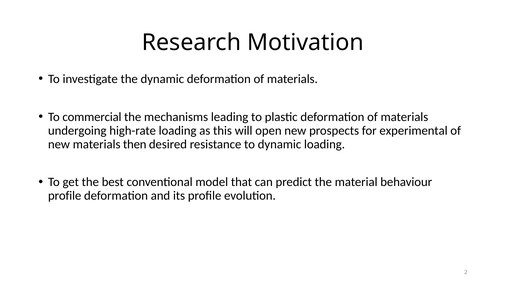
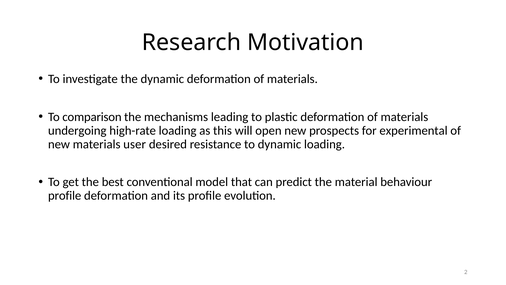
commercial: commercial -> comparison (92, 117)
then: then -> user (135, 144)
